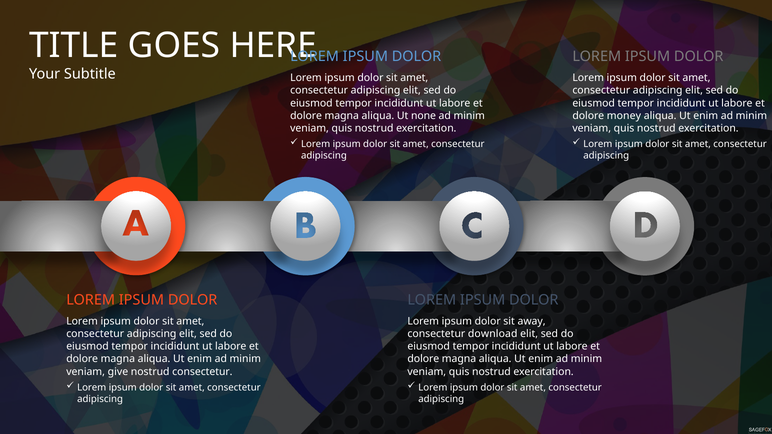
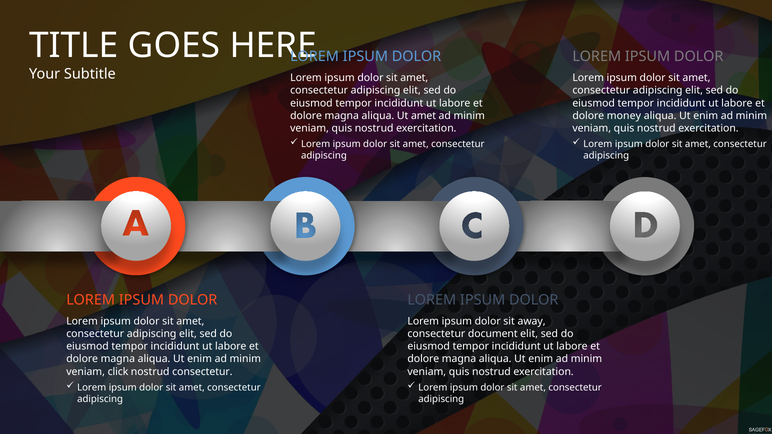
Ut none: none -> amet (424, 116)
download: download -> document (493, 334)
give: give -> click (118, 372)
